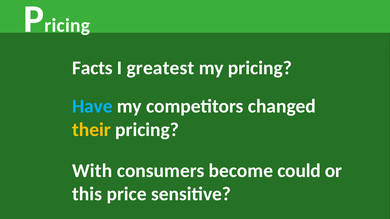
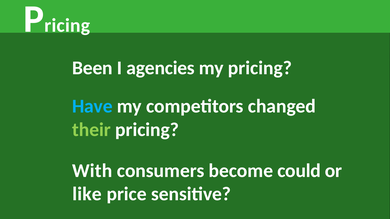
Facts: Facts -> Been (92, 68)
greatest: greatest -> agencies (161, 68)
their colour: yellow -> light green (91, 130)
this: this -> like (87, 194)
